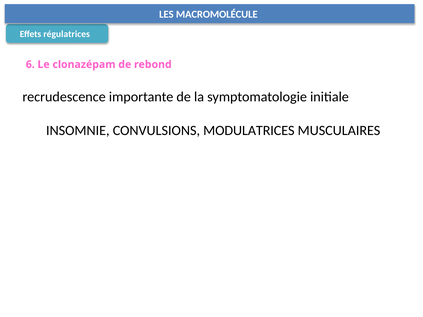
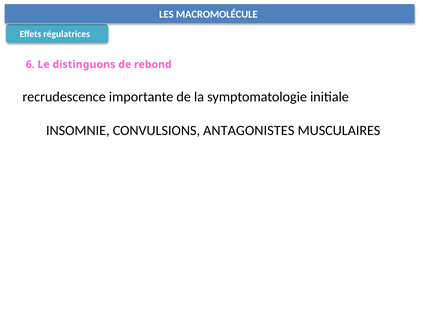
clonazépam: clonazépam -> distinguons (84, 65)
MODULATRICES: MODULATRICES -> ANTAGONISTES (249, 131)
